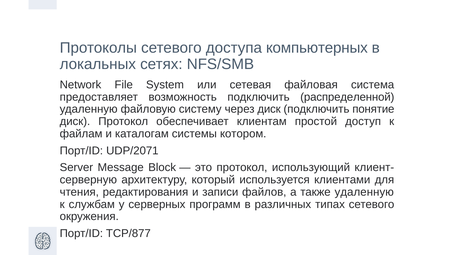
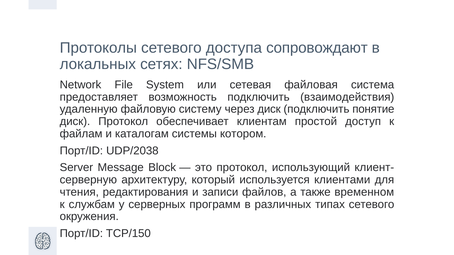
компьютерных: компьютерных -> сопровождают (317, 48)
распределенной: распределенной -> взаимодействия (347, 97)
UDP/2071: UDP/2071 -> UDP/2038 (132, 151)
также удаленную: удаленную -> временном (364, 192)
TCP/877: TCP/877 -> TCP/150 (128, 234)
